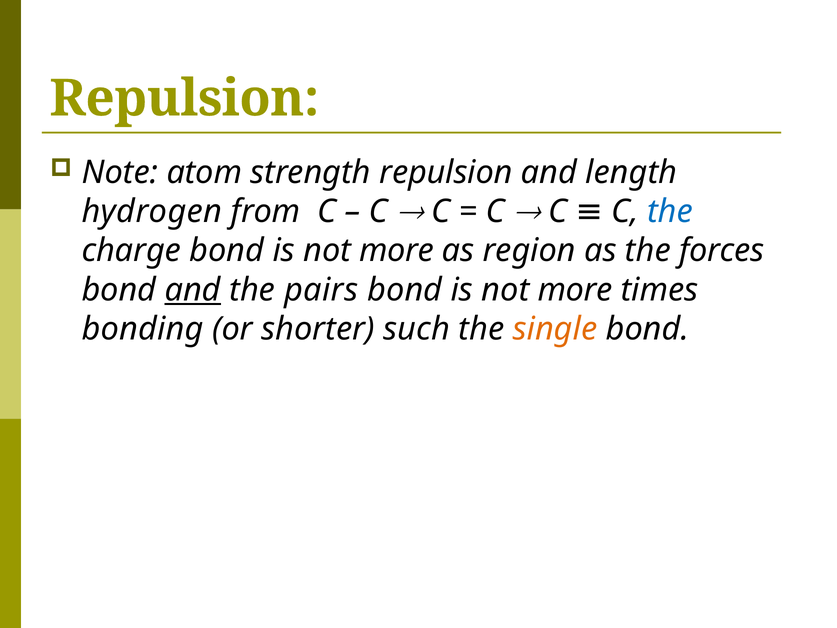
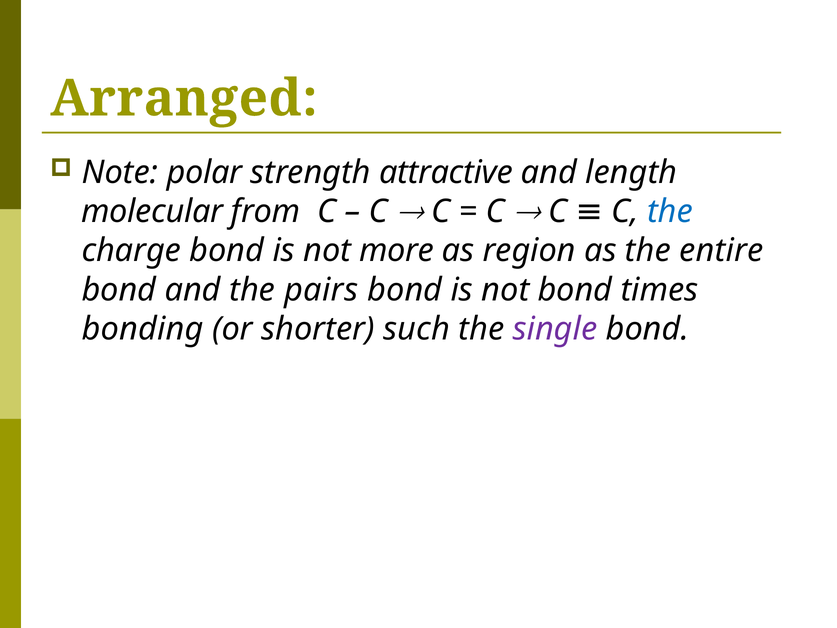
Repulsion: Repulsion -> Arranged (184, 98)
atom: atom -> polar (204, 172)
strength repulsion: repulsion -> attractive (446, 172)
hydrogen: hydrogen -> molecular (152, 212)
forces: forces -> entire (721, 251)
and underline: present -> none (193, 290)
more: more -> bond (575, 290)
single colour: orange -> purple (555, 329)
